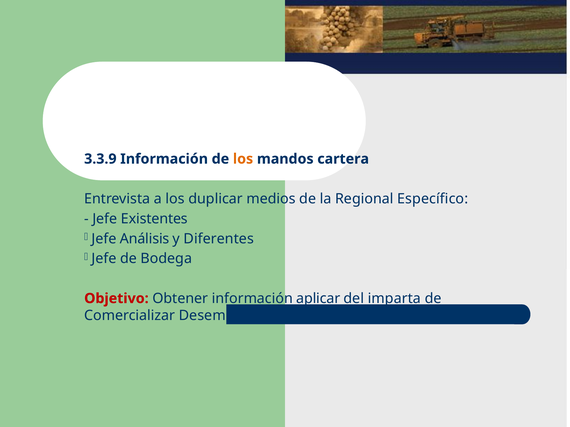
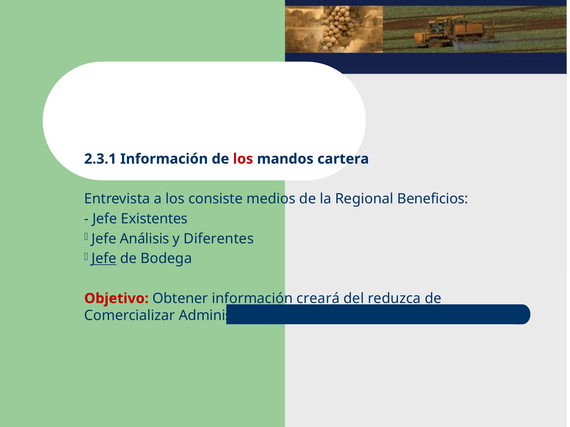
3.3.9: 3.3.9 -> 2.3.1 (100, 159)
los colour: orange -> red (243, 159)
duplicar: duplicar -> consiste (216, 199)
Específico: Específico -> Beneficios (433, 199)
Jefe underline: none -> present (104, 259)
aplicar: aplicar -> creará (318, 299)
imparta: imparta -> reduzca (394, 299)
Desempeñarse: Desempeñarse -> Administrativas (232, 316)
